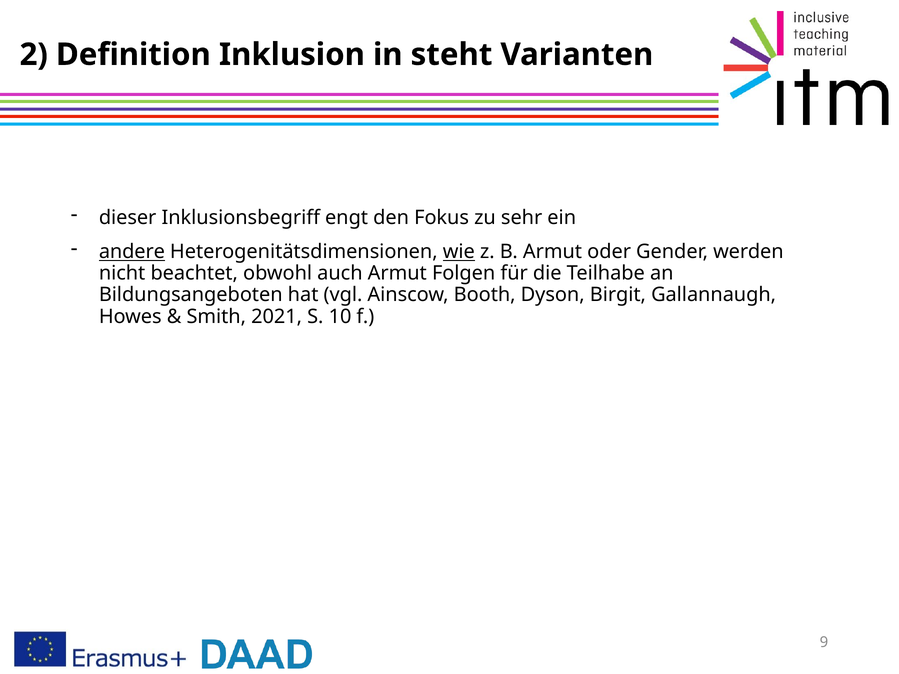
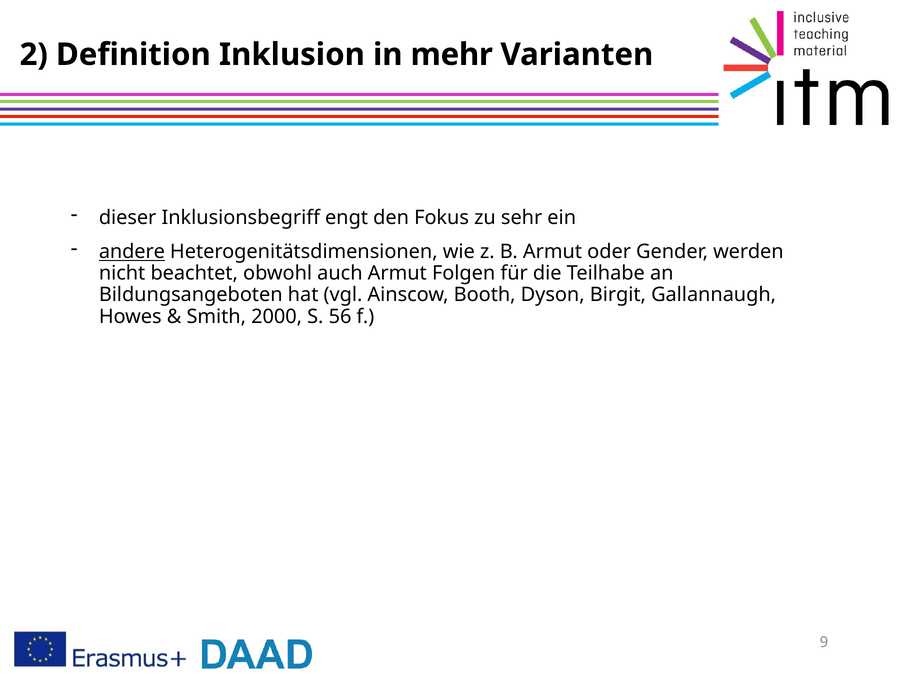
steht: steht -> mehr (452, 55)
wie underline: present -> none (459, 252)
2021: 2021 -> 2000 (277, 317)
10: 10 -> 56 (340, 317)
